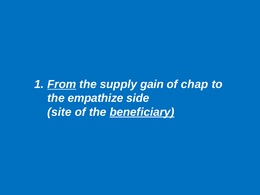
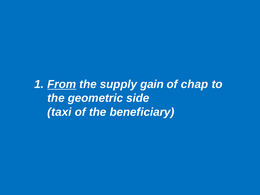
empathize: empathize -> geometric (95, 98)
site: site -> taxi (59, 112)
beneficiary underline: present -> none (142, 112)
